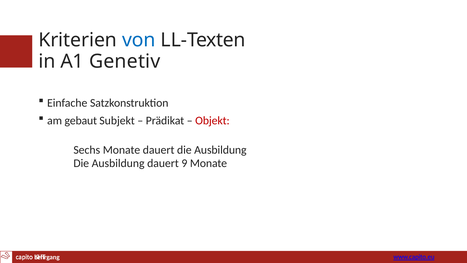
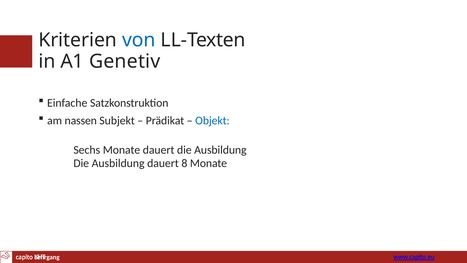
gebaut: gebaut -> nassen (81, 120)
Objekt colour: red -> blue (212, 120)
9: 9 -> 8 (184, 163)
